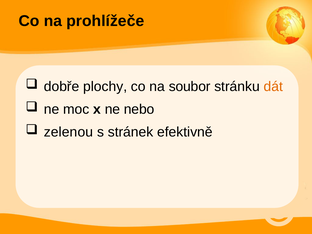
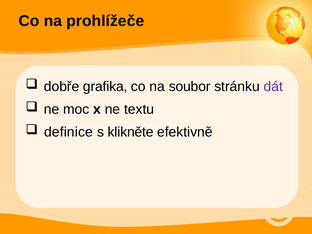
plochy: plochy -> grafika (105, 87)
dát colour: orange -> purple (273, 87)
nebo: nebo -> textu (139, 109)
zelenou: zelenou -> definice (68, 132)
stránek: stránek -> klikněte (131, 132)
